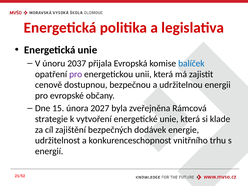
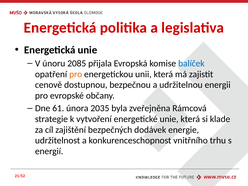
2037: 2037 -> 2085 (77, 63)
pro colour: purple -> orange (76, 74)
15: 15 -> 61 (58, 108)
2027: 2027 -> 2035 (100, 108)
